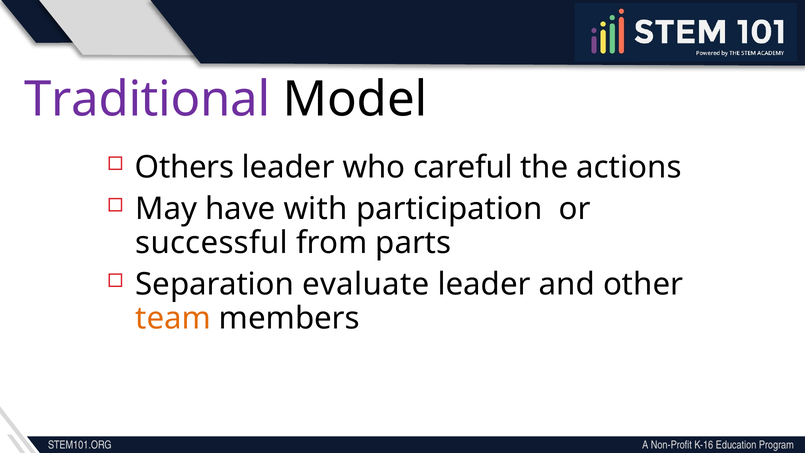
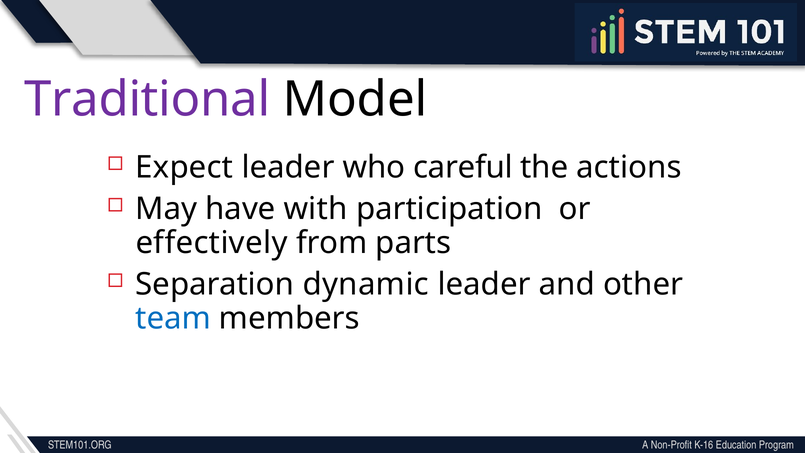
Others: Others -> Expect (184, 167)
successful: successful -> effectively (212, 243)
evaluate: evaluate -> dynamic (366, 284)
team colour: orange -> blue (173, 318)
